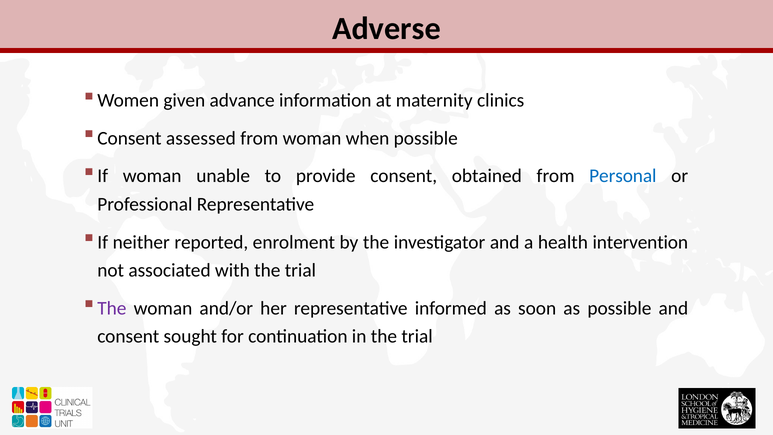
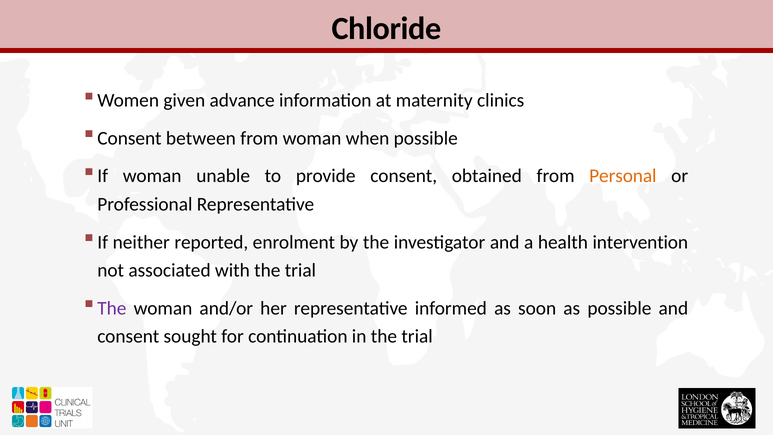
Adverse: Adverse -> Chloride (387, 28)
assessed: assessed -> between (201, 138)
Personal colour: blue -> orange (623, 176)
